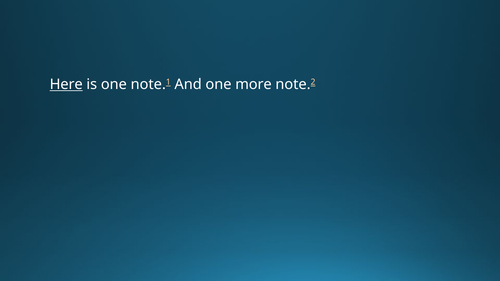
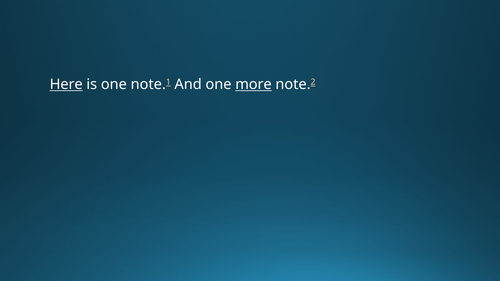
more underline: none -> present (254, 85)
